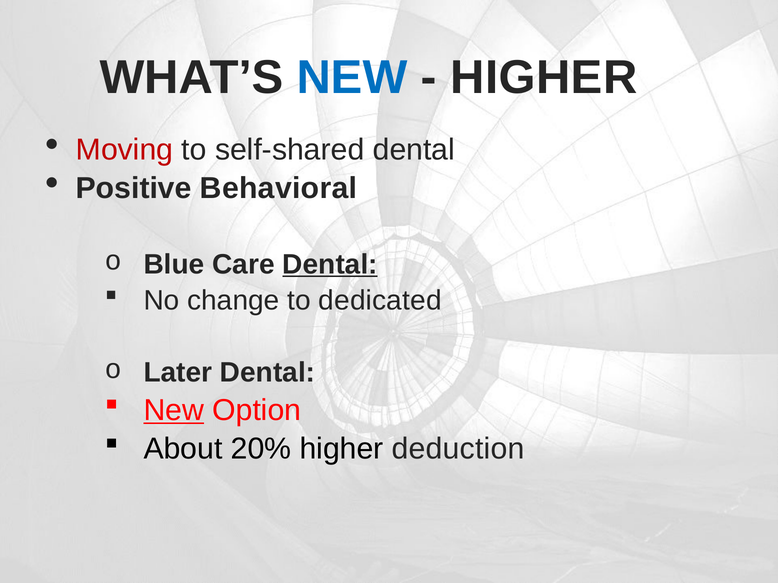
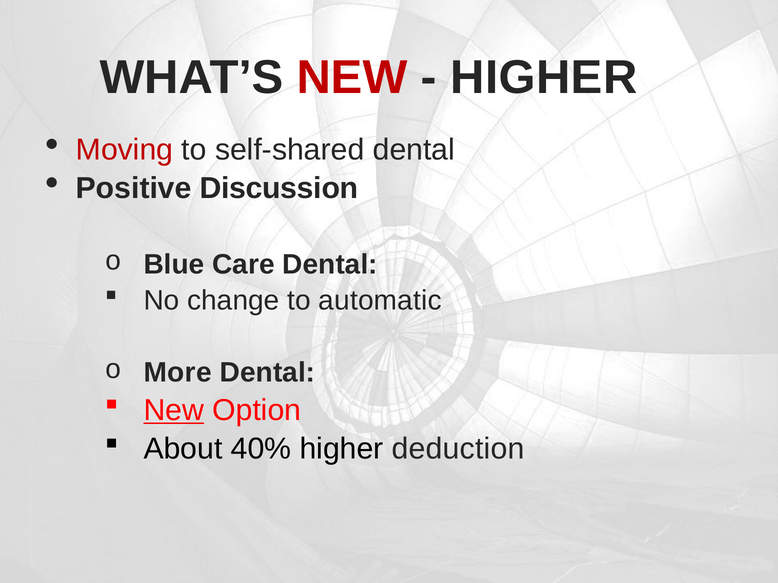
NEW colour: blue -> red (352, 78)
Behavioral: Behavioral -> Discussion (279, 189)
Dental underline: present -> none (330, 265)
dedicated: dedicated -> automatic (380, 301)
Later: Later -> More (178, 373)
20%: 20% -> 40% (261, 449)
